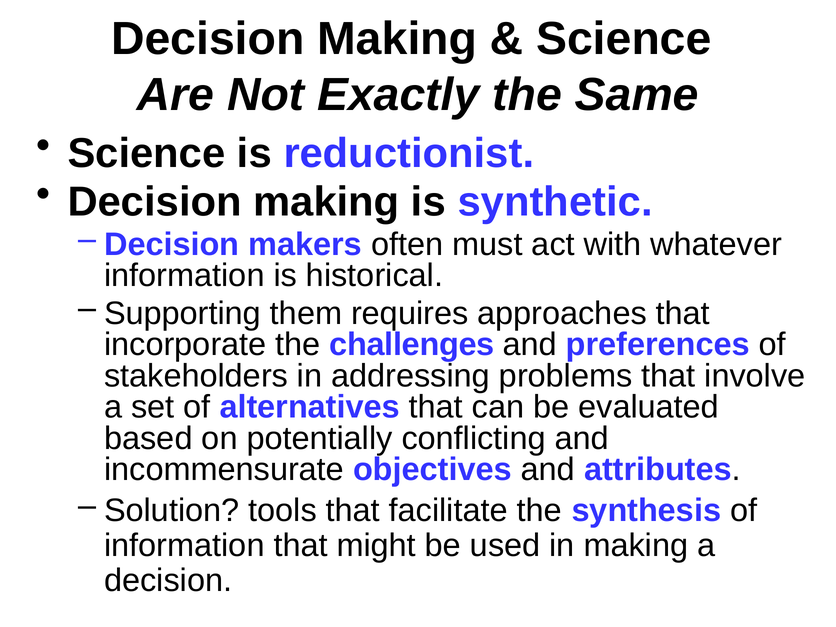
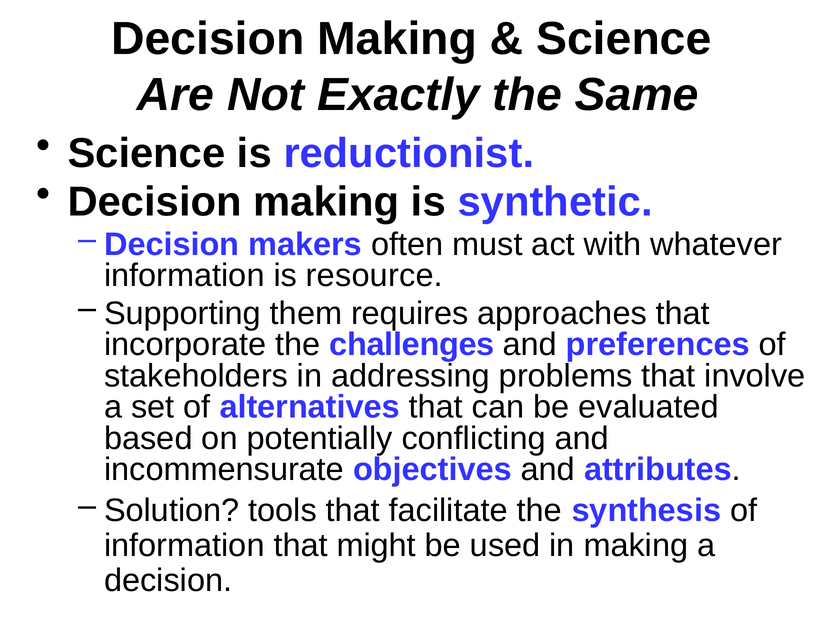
historical: historical -> resource (374, 276)
